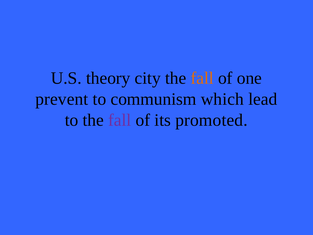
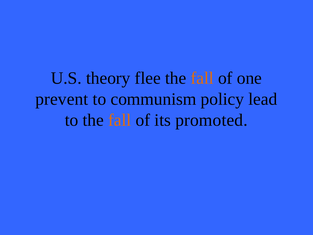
city: city -> flee (148, 78)
which: which -> policy (222, 99)
fall colour: purple -> orange (120, 120)
